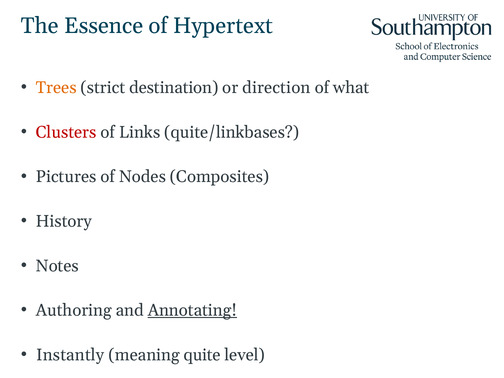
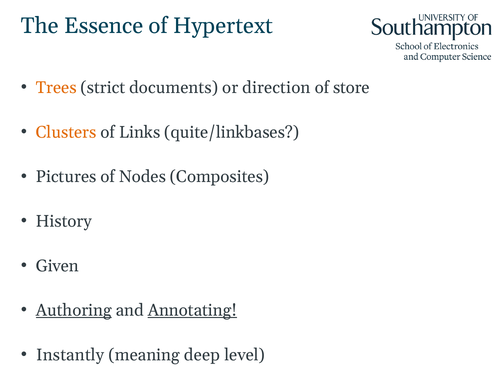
destination: destination -> documents (174, 88)
what: what -> store (351, 88)
Clusters colour: red -> orange (66, 132)
Notes: Notes -> Given (57, 266)
Authoring underline: none -> present (74, 310)
quite: quite -> deep (202, 355)
